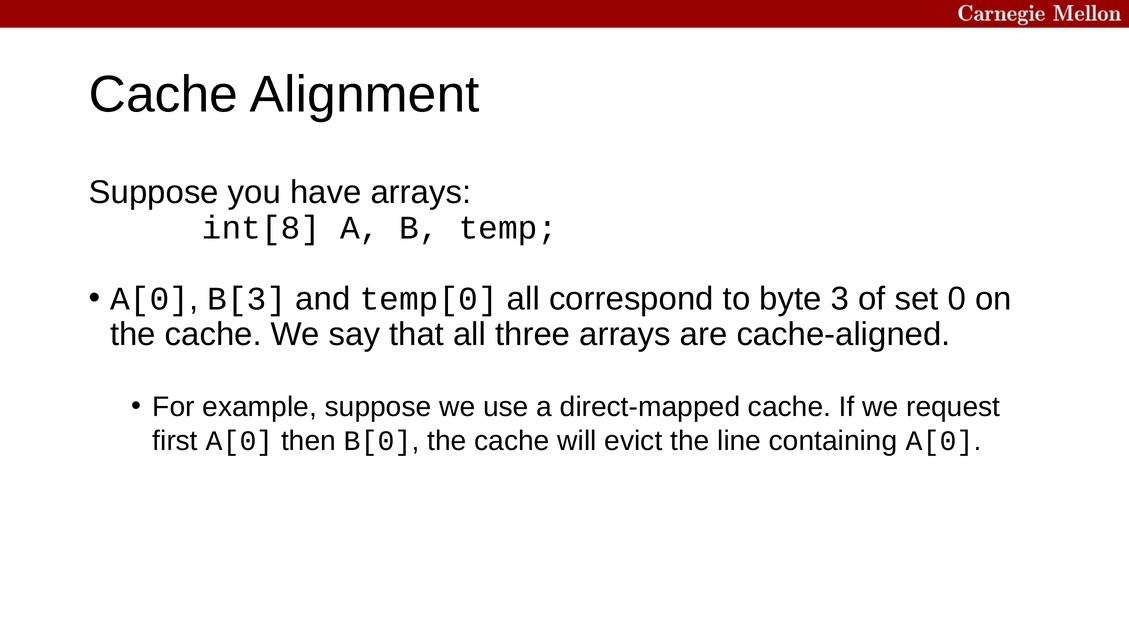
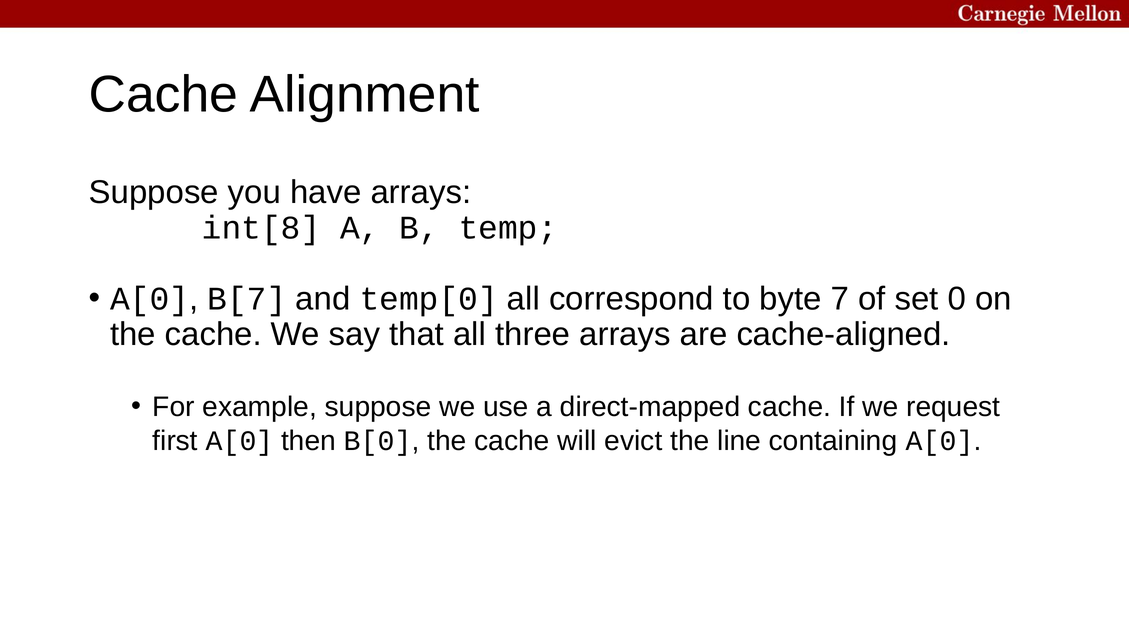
B[3: B[3 -> B[7 (247, 299)
3: 3 -> 7 (840, 299)
